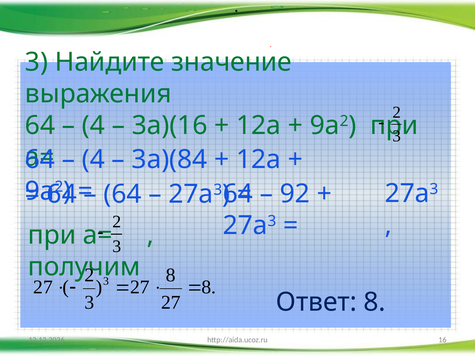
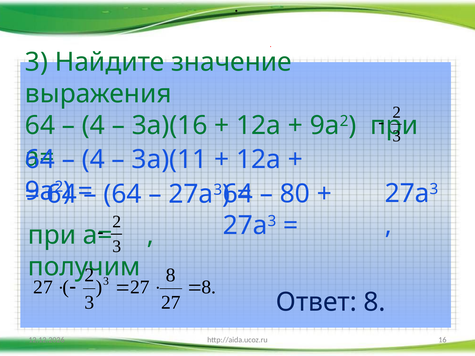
3а)(84: 3а)(84 -> 3а)(11 (169, 160)
92: 92 -> 80 (295, 194)
